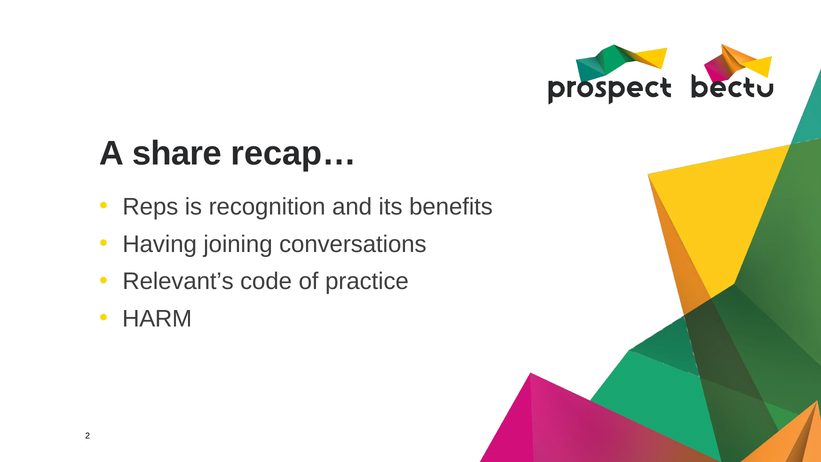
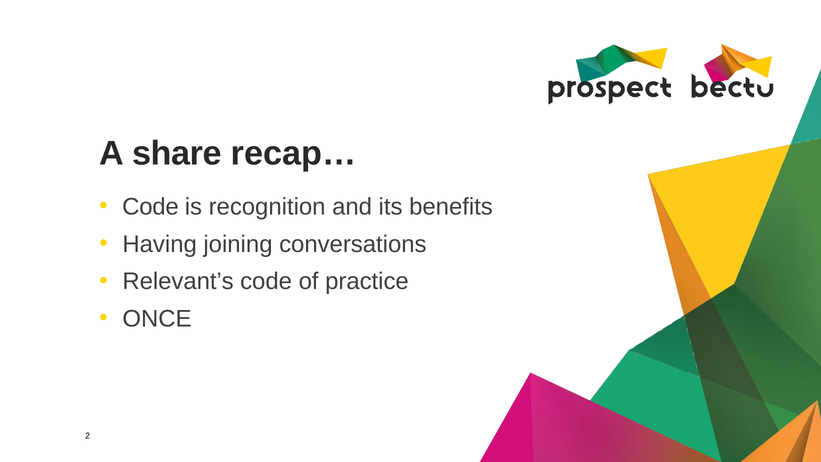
Reps: Reps -> Code (150, 207)
HARM: HARM -> ONCE (157, 319)
